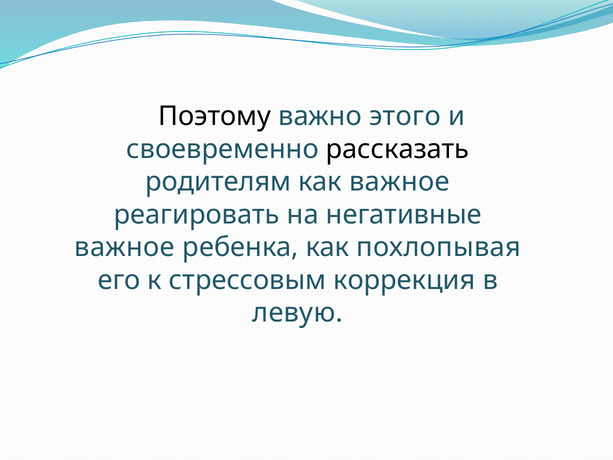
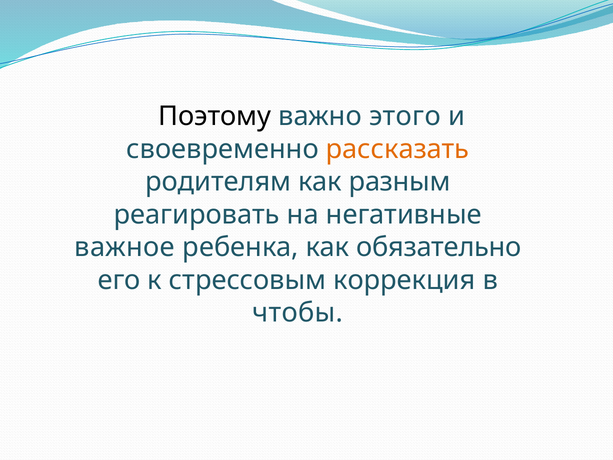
рассказать colour: black -> orange (398, 149)
как важное: важное -> разным (400, 182)
похлопывая: похлопывая -> обязательно (439, 247)
левую: левую -> чтобы (298, 313)
